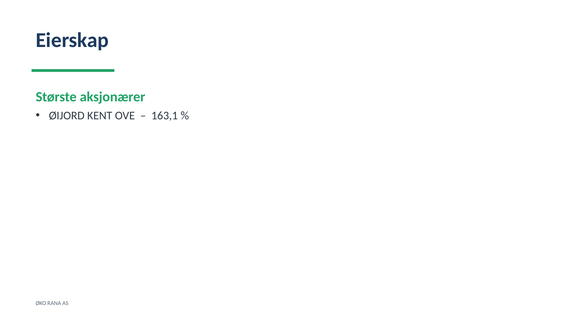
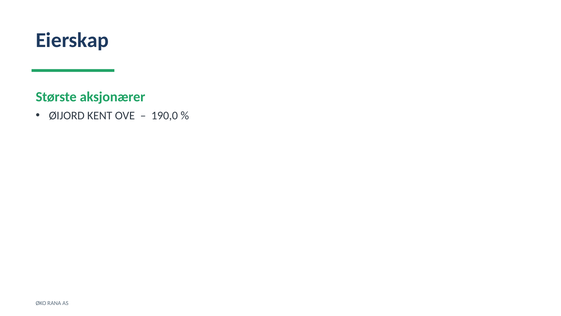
163,1: 163,1 -> 190,0 (165, 115)
